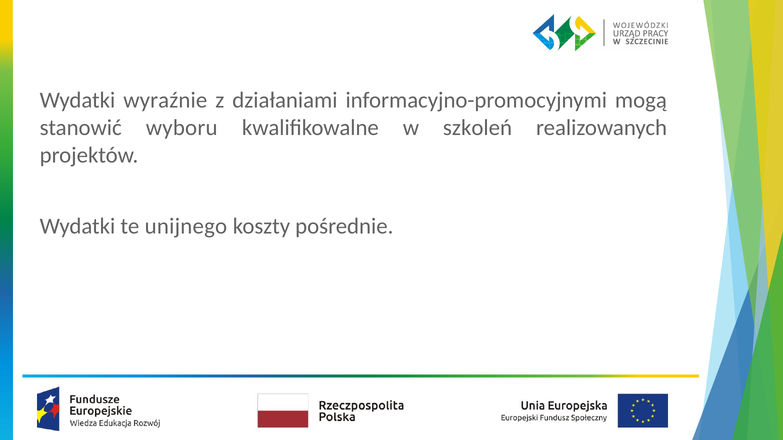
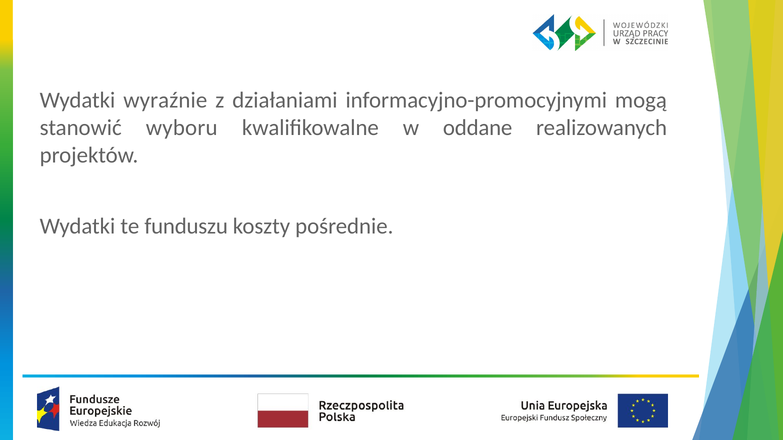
szkoleń: szkoleń -> oddane (478, 128)
unijnego: unijnego -> funduszu (186, 226)
